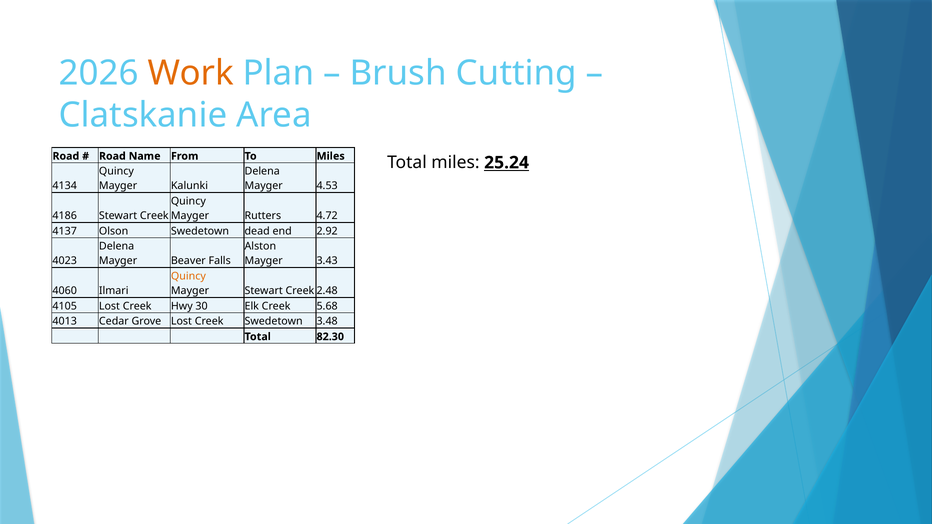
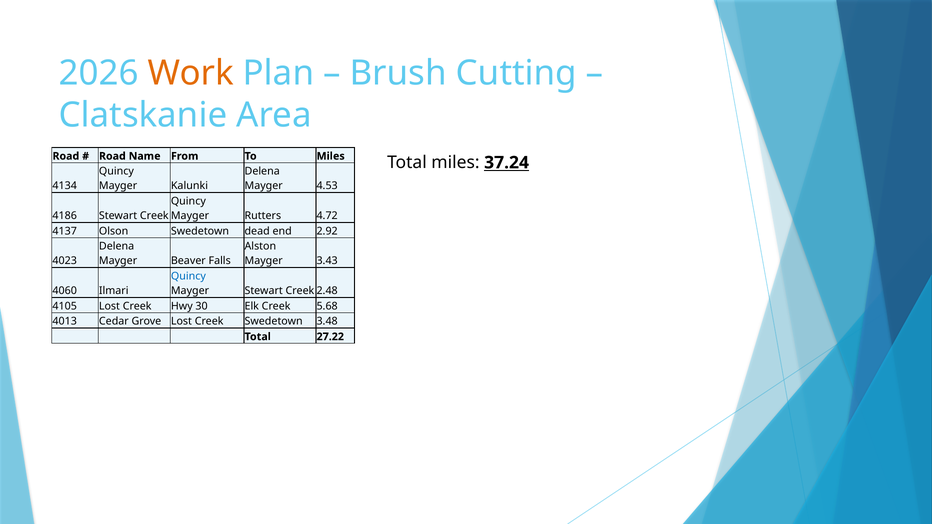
25.24: 25.24 -> 37.24 (507, 163)
Quincy colour: orange -> blue (188, 276)
82.30: 82.30 -> 27.22 (330, 337)
